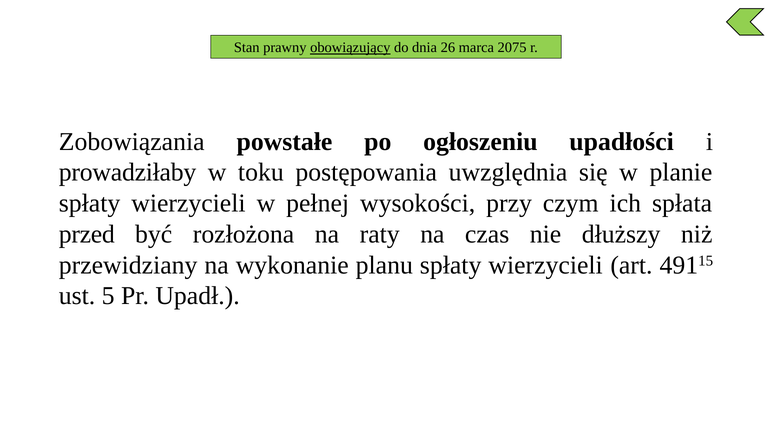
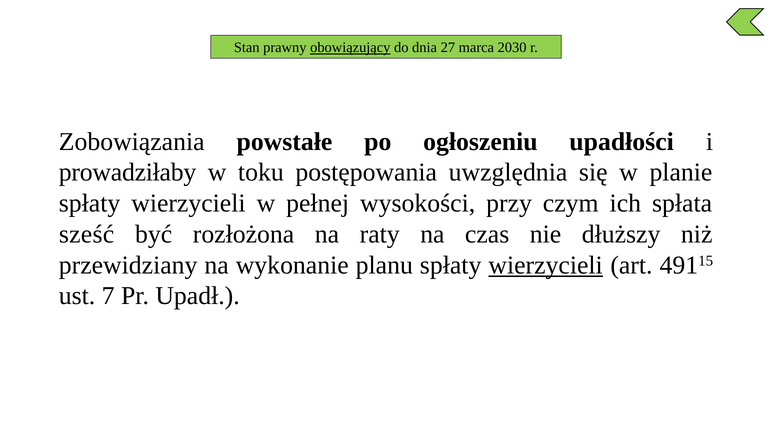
26: 26 -> 27 (448, 48)
2075: 2075 -> 2030 (512, 48)
przed: przed -> sześć (87, 234)
wierzycieli underline: none -> present (546, 265)
5: 5 -> 7 (108, 296)
